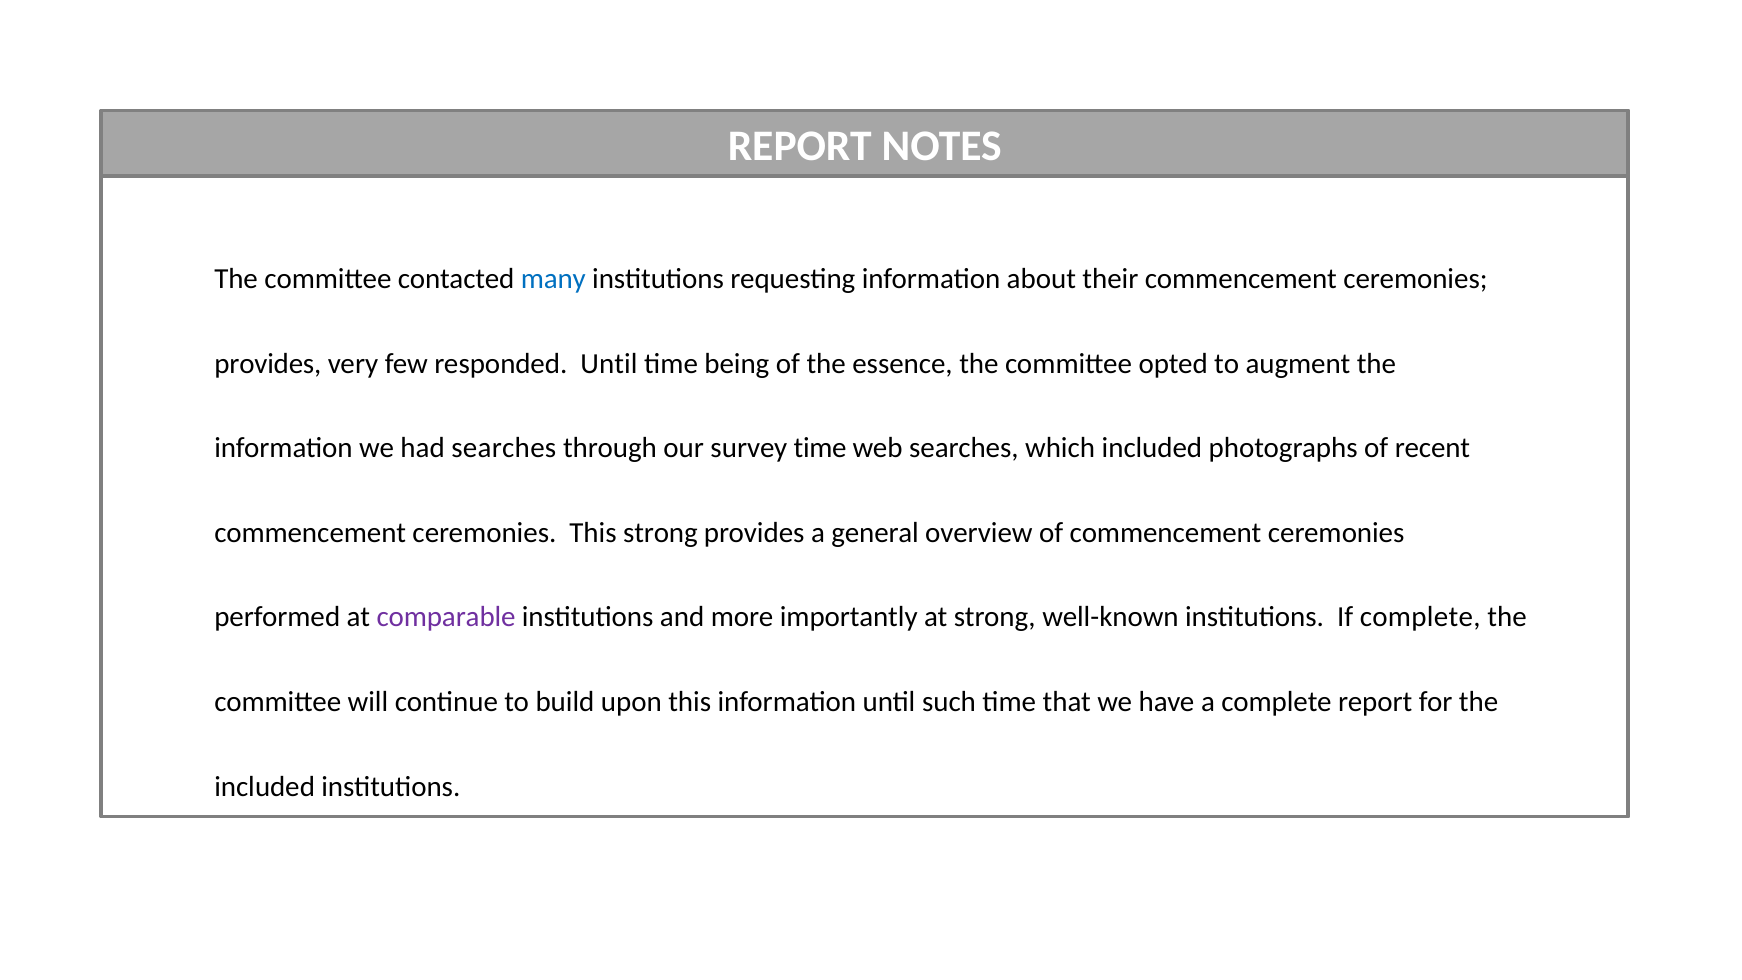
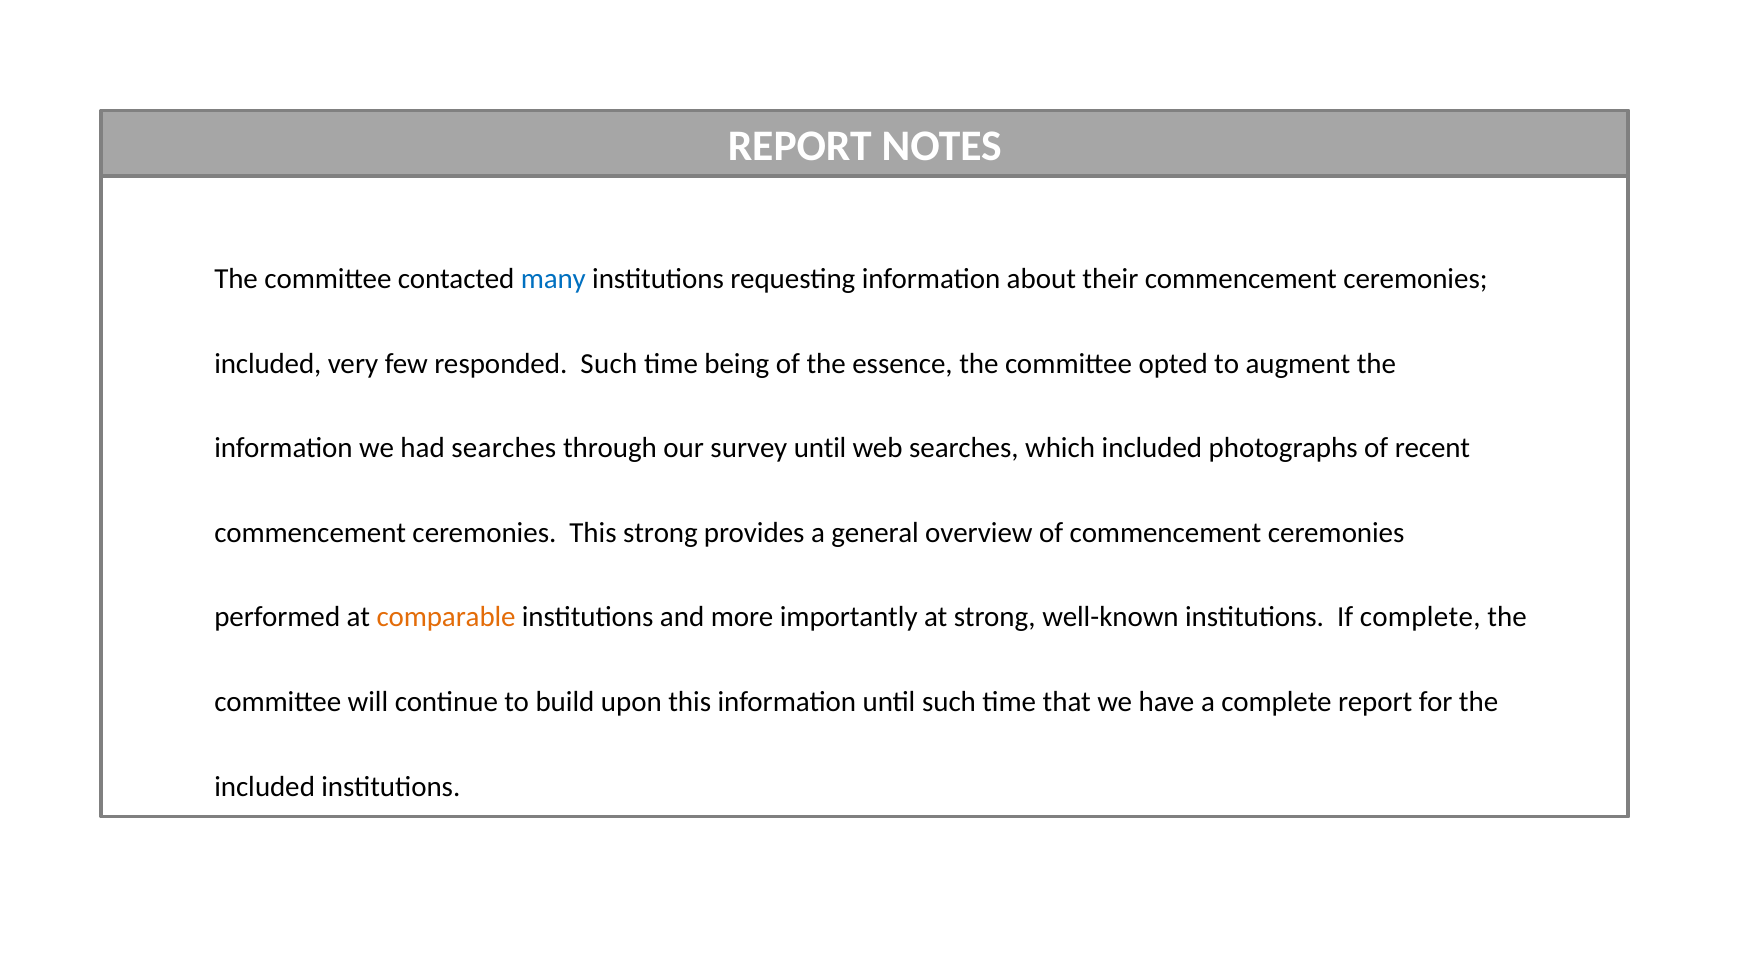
provides: provides -> included (268, 363)
responded Until: Until -> Such (609, 363)
survey time: time -> until (820, 448)
comparable colour: purple -> orange (446, 617)
